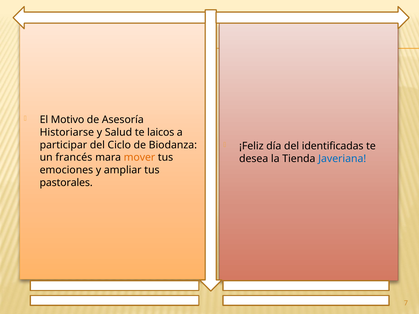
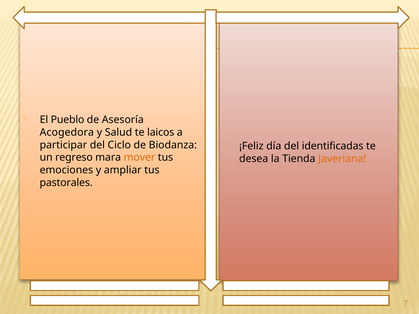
Motivo: Motivo -> Pueblo (68, 120)
Historiarse: Historiarse -> Acogedora (67, 132)
francés: francés -> regreso (74, 158)
Javeriana colour: blue -> orange (342, 159)
